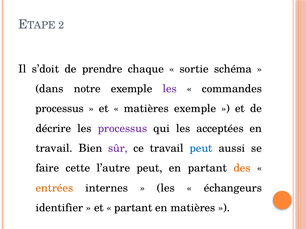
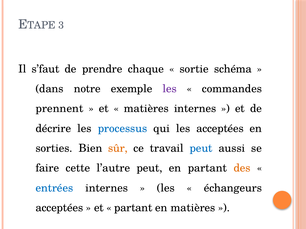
2: 2 -> 3 (61, 25)
s’doit: s’doit -> s’faut (46, 69)
processus: processus -> prennent (60, 109)
matières exemple: exemple -> internes (195, 109)
processus colour: purple -> blue (123, 129)
travail: travail -> sorties (54, 149)
sûr colour: purple -> orange (118, 149)
entrées colour: orange -> blue (54, 188)
identifier: identifier -> acceptées (59, 208)
